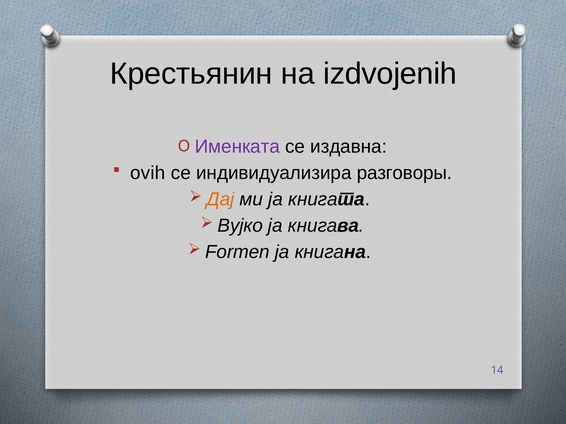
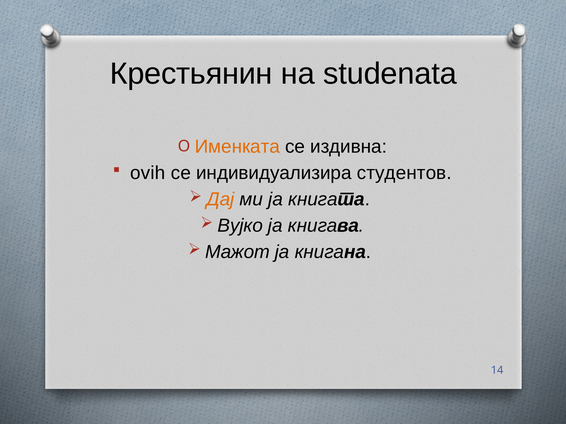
izdvojenih: izdvojenih -> studenata (390, 74)
Именката colour: purple -> orange (237, 147)
издавна: издавна -> издивна (349, 147)
разговоры: разговоры -> студентов (404, 173)
Formen: Formen -> Мажот (237, 252)
